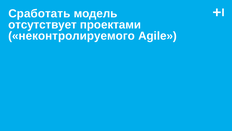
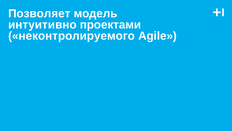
Сработать: Сработать -> Позволяет (39, 14)
отсутствует: отсутствует -> интуитивно (42, 25)
